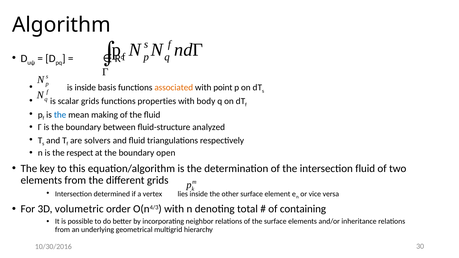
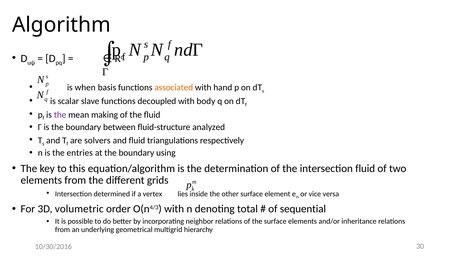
is inside: inside -> when (85, 88)
point: point -> hand (223, 88)
scalar grids: grids -> slave (90, 101)
properties: properties -> decoupled (157, 101)
the colour: blue -> purple (60, 115)
respect: respect -> entries (80, 153)
open: open -> using (166, 153)
containing: containing -> sequential (303, 209)
